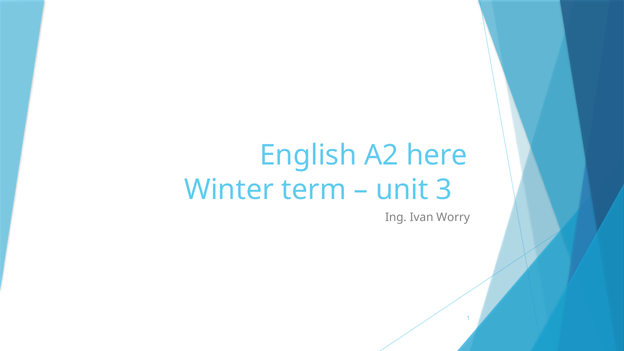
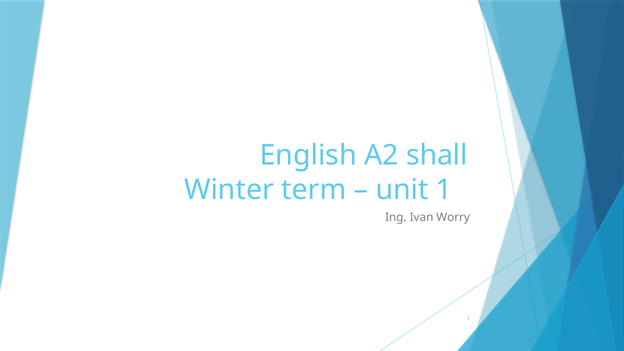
here: here -> shall (437, 156)
unit 3: 3 -> 1 (444, 190)
